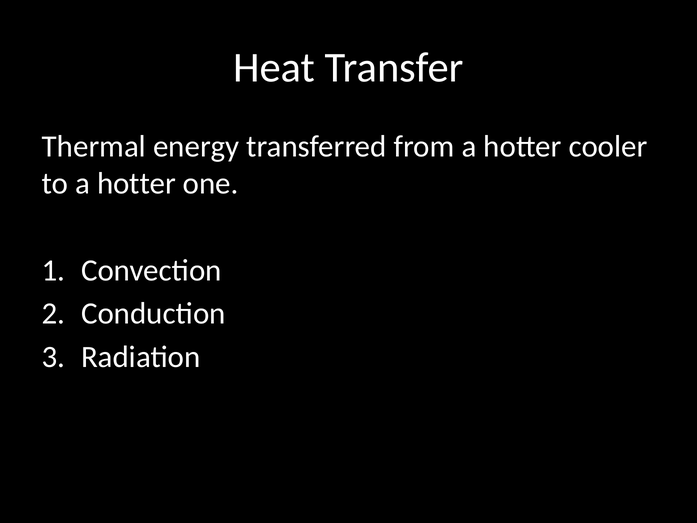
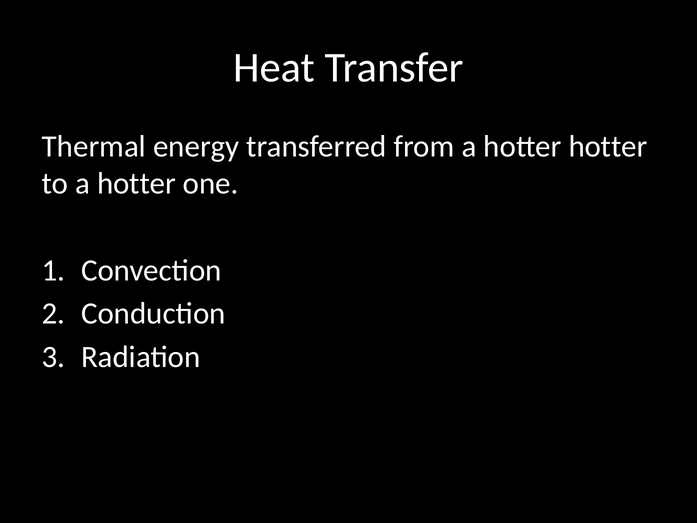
hotter cooler: cooler -> hotter (608, 146)
